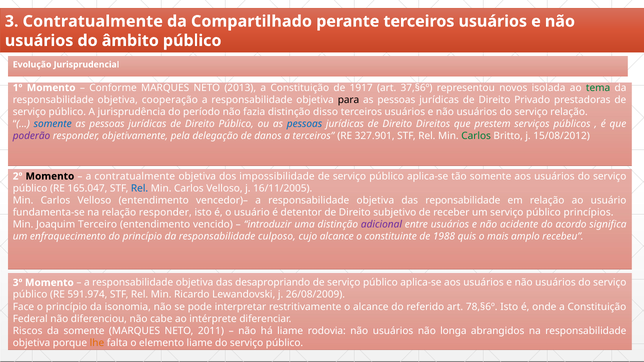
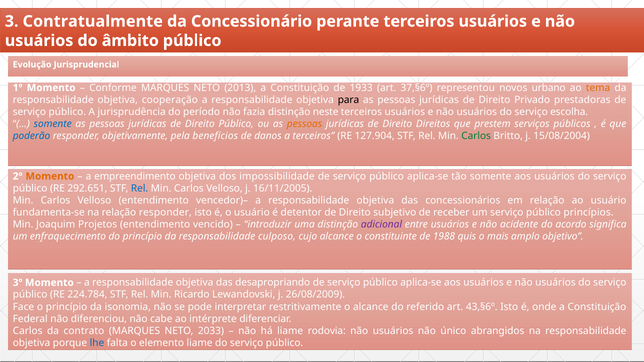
Compartilhado: Compartilhado -> Concessionário (252, 21)
1917: 1917 -> 1933 (361, 88)
isolada: isolada -> urbano (549, 88)
tema colour: green -> orange (598, 88)
disso: disso -> neste (326, 112)
serviço relação: relação -> escolha (569, 112)
pessoas colour: blue -> orange (304, 124)
poderão colour: purple -> blue (32, 136)
delegação: delegação -> benefícios (215, 136)
327.901: 327.901 -> 127.904 (375, 136)
15/08/2012: 15/08/2012 -> 15/08/2004 (562, 136)
Momento colour: black -> orange (50, 176)
a contratualmente: contratualmente -> empreendimento (135, 176)
165.047: 165.047 -> 292.651 (87, 188)
reponsabilidade: reponsabilidade -> concessionários (463, 201)
Terceiro: Terceiro -> Projetos (98, 225)
recebeu: recebeu -> objetivo (563, 237)
591.974: 591.974 -> 224.784 (87, 295)
78,§6º: 78,§6º -> 43,§6º (482, 307)
Riscos: Riscos -> Carlos (28, 331)
da somente: somente -> contrato (84, 331)
2011: 2011 -> 2033 (211, 331)
longa: longa -> único (453, 331)
lhe colour: orange -> blue (97, 343)
